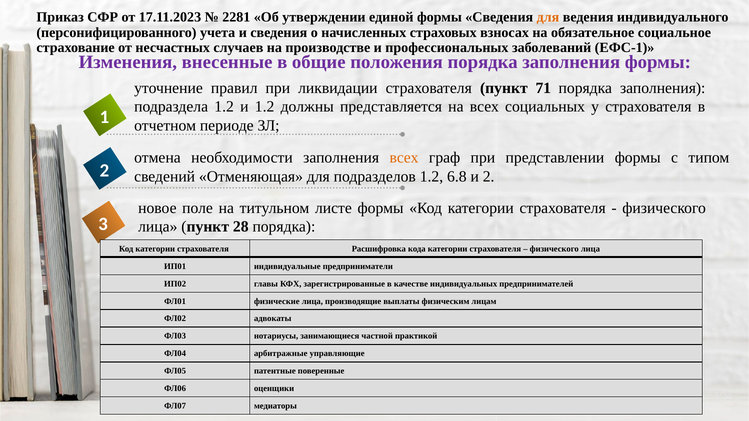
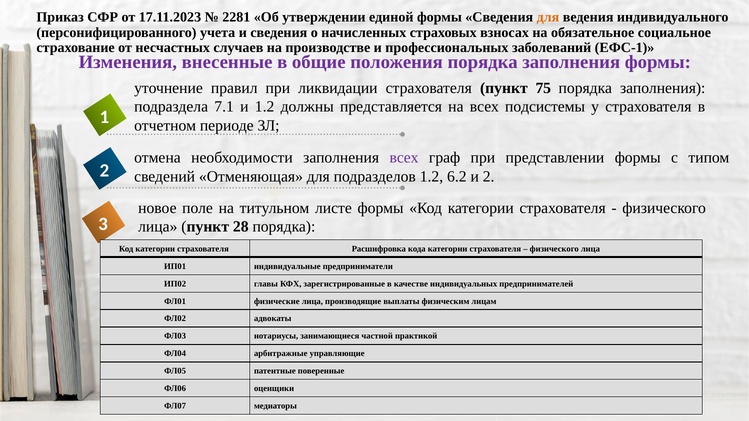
71: 71 -> 75 (543, 88)
подраздела 1.2: 1.2 -> 7.1 (224, 107)
социальных: социальных -> подсистемы (545, 107)
всех colour: orange -> purple (404, 158)
6.8: 6.8 -> 6.2 (457, 177)
